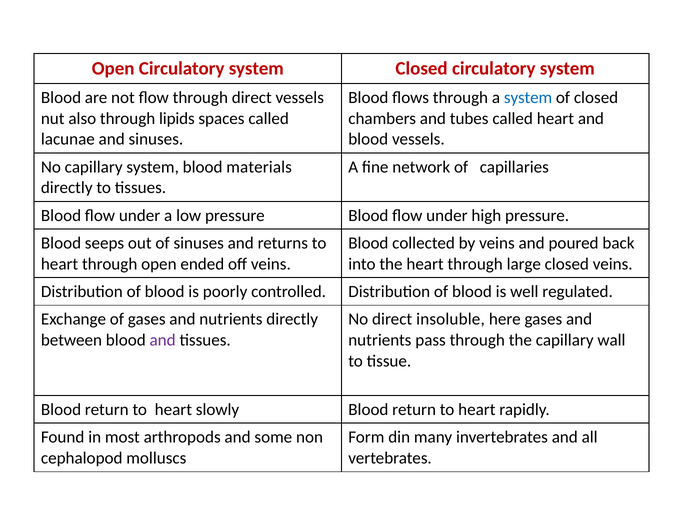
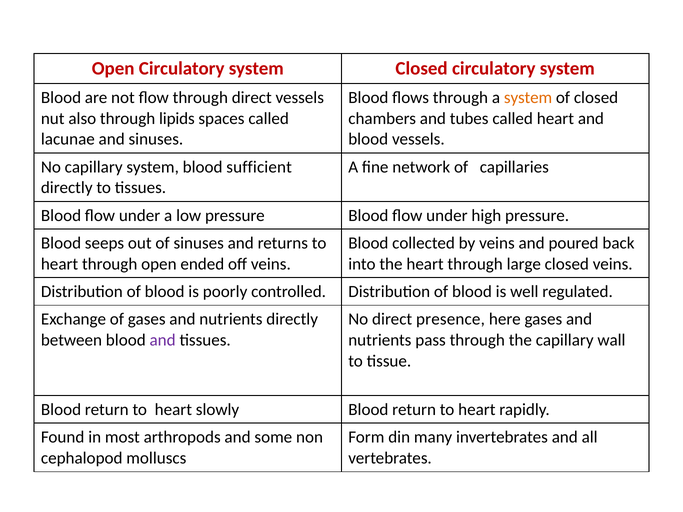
system colour: blue -> orange (528, 98)
materials: materials -> sufficient (259, 167)
insoluble: insoluble -> presence (450, 319)
